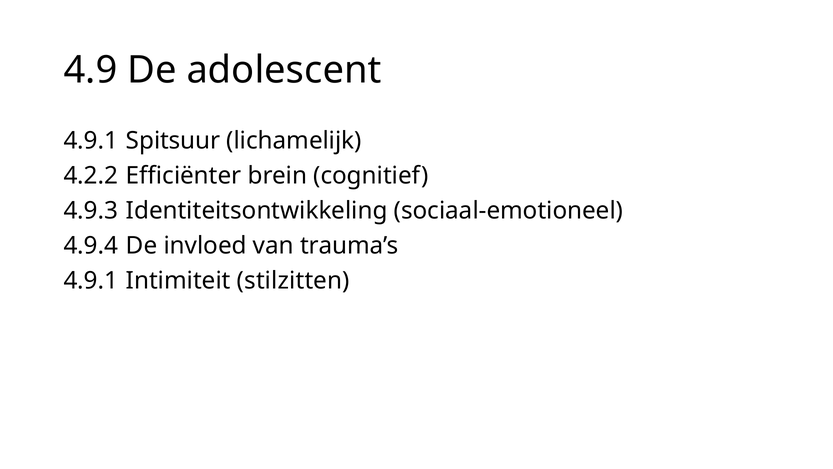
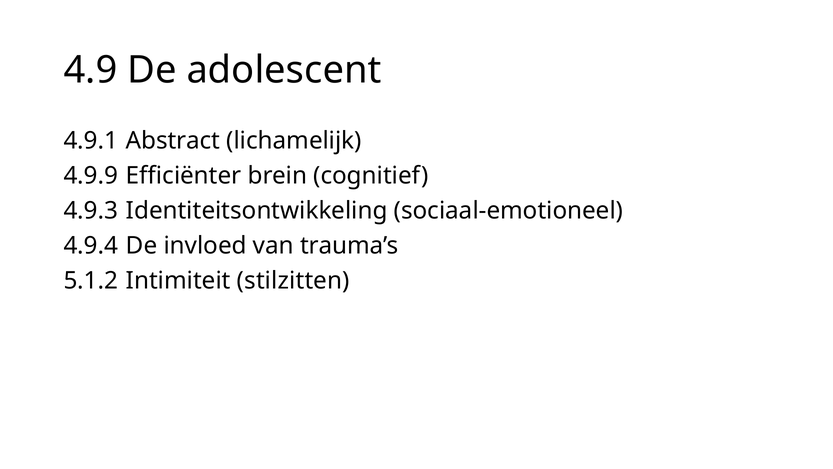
Spitsuur: Spitsuur -> Abstract (173, 141)
4.2.2: 4.2.2 -> 4.9.9 (91, 176)
4.9.1: 4.9.1 -> 5.1.2 (91, 281)
